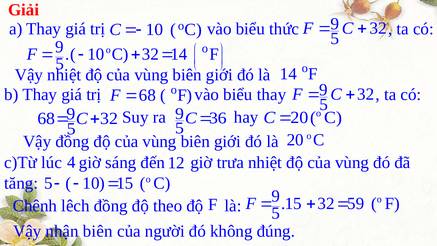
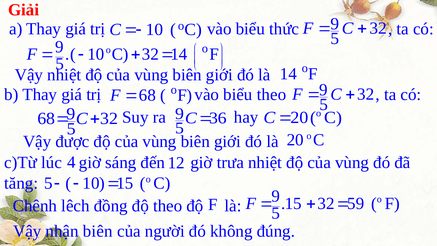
biểu thay: thay -> theo (272, 94)
Vậy đồng: đồng -> được (72, 142)
